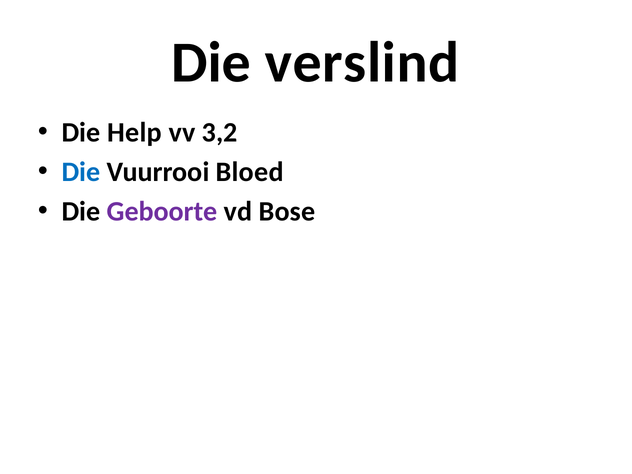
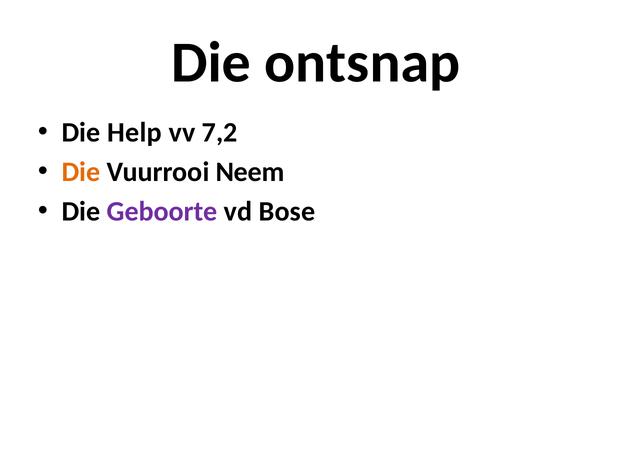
verslind: verslind -> ontsnap (362, 63)
3,2: 3,2 -> 7,2 (220, 133)
Die colour: blue -> orange (81, 172)
Bloed: Bloed -> Neem (250, 172)
